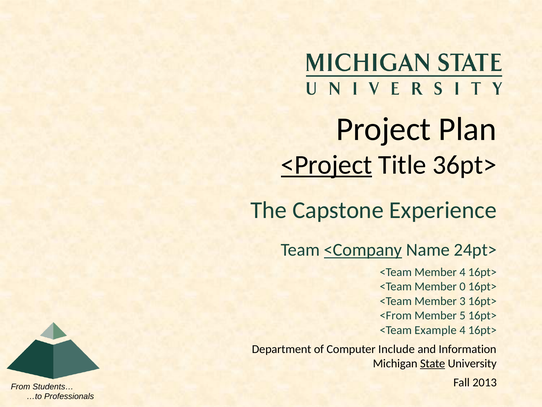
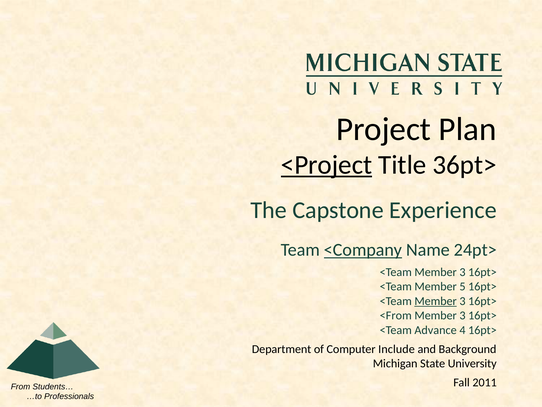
4: 4 -> 3 (463, 272)
0: 0 -> 5 (463, 286)
Member underline: none -> present (436, 301)
5: 5 -> 3 (463, 315)
Example: Example -> Advance (436, 330)
Information: Information -> Background (467, 349)
State underline: present -> none (433, 363)
2013: 2013 -> 2011 (485, 382)
